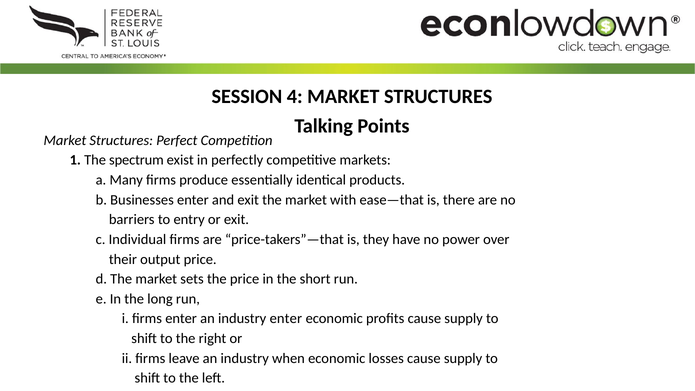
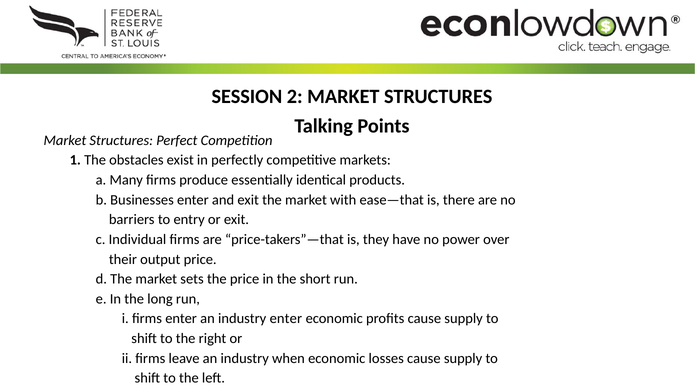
4: 4 -> 2 (295, 96)
spectrum: spectrum -> obstacles (136, 160)
